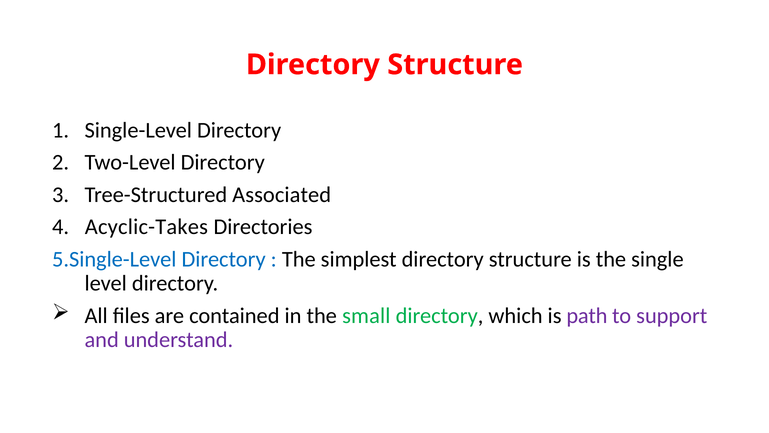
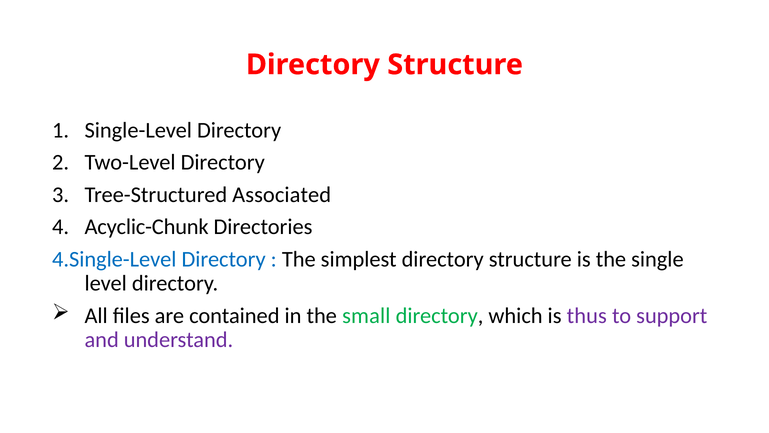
Acyclic-Takes: Acyclic-Takes -> Acyclic-Chunk (147, 227)
5.Single-Level: 5.Single-Level -> 4.Single-Level (114, 259)
path: path -> thus (587, 315)
